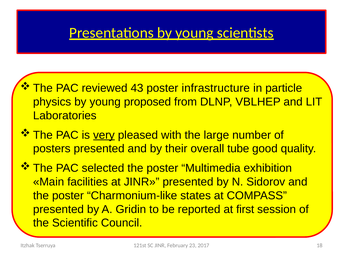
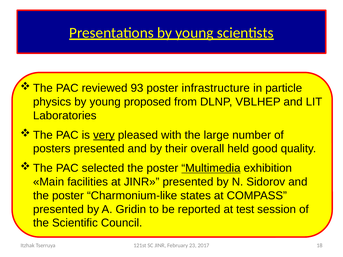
43: 43 -> 93 (137, 88)
tube: tube -> held (238, 149)
Multimedia underline: none -> present (211, 168)
first: first -> test (245, 209)
